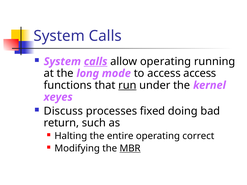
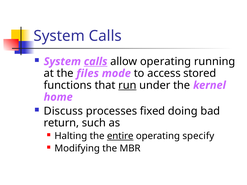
long: long -> files (88, 73)
access access: access -> stored (200, 73)
xeyes: xeyes -> home (58, 97)
entire underline: none -> present (120, 136)
correct: correct -> specify (198, 136)
MBR underline: present -> none (130, 148)
